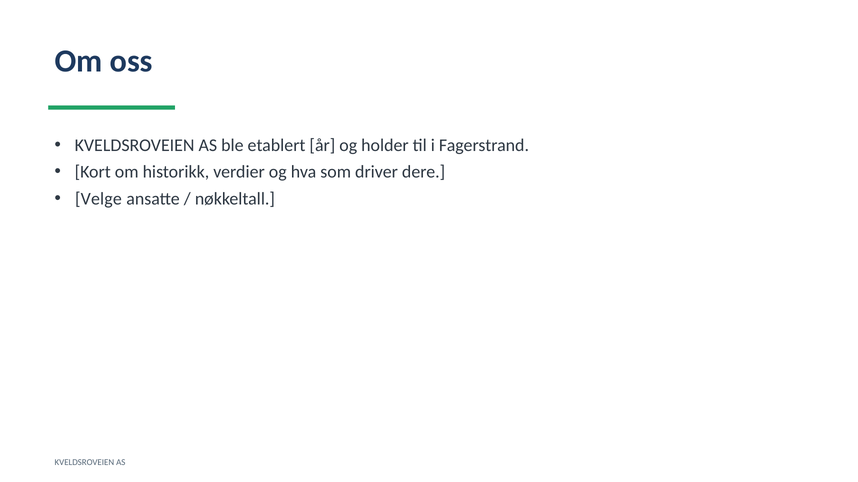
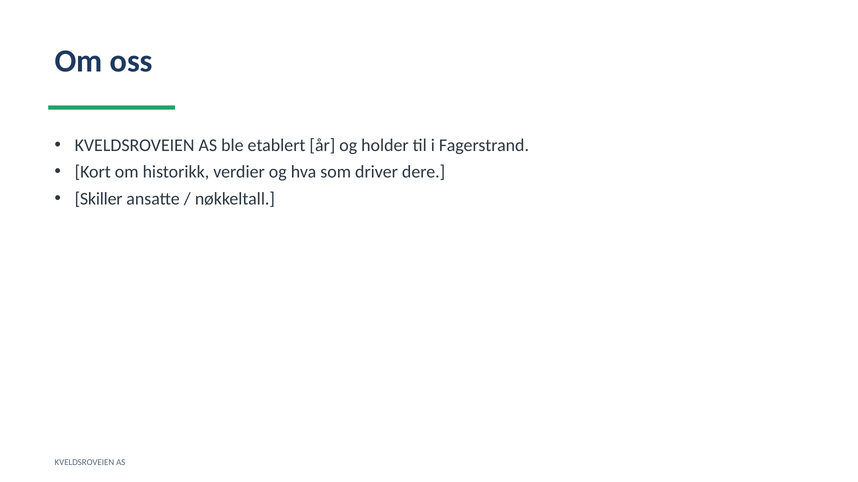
Velge: Velge -> Skiller (99, 199)
